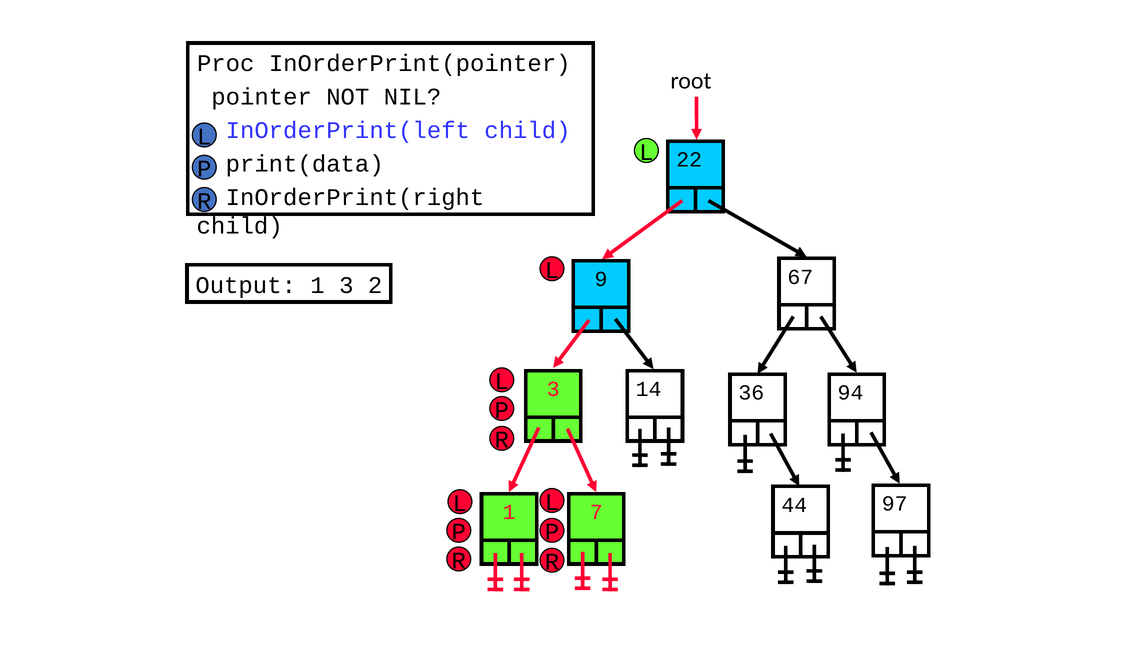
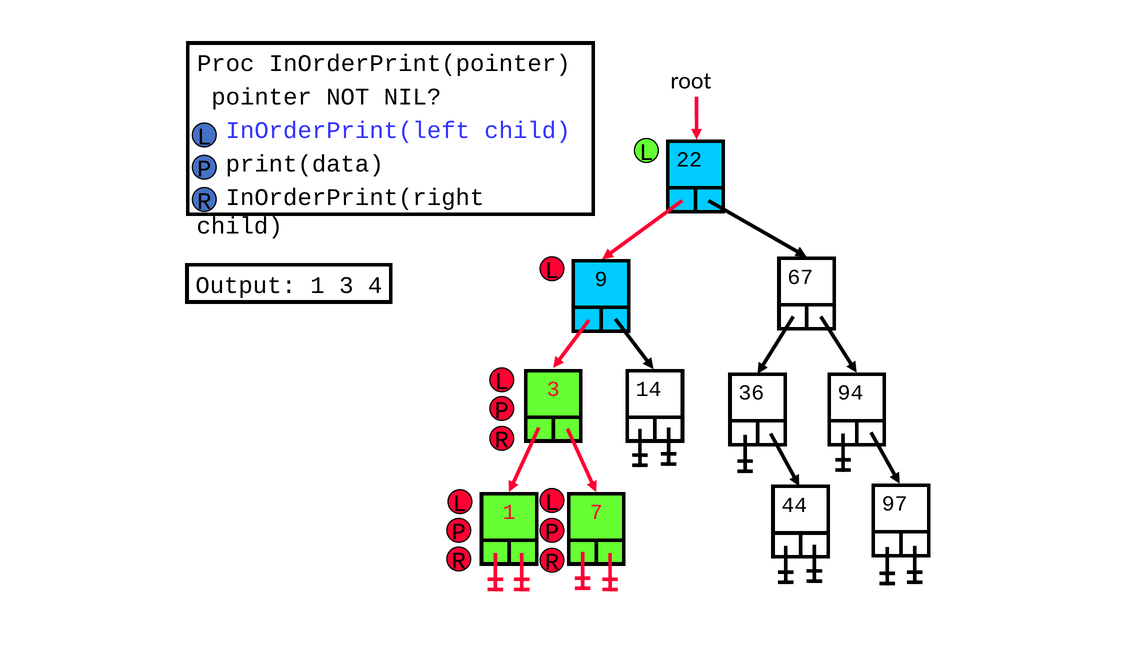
2: 2 -> 4 (375, 285)
